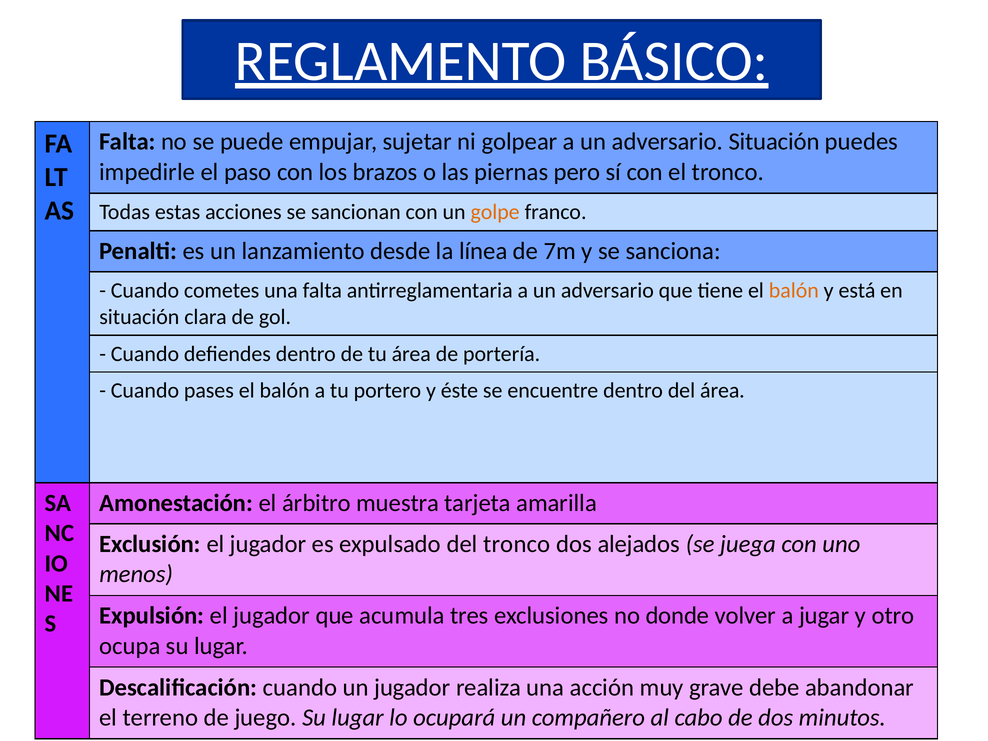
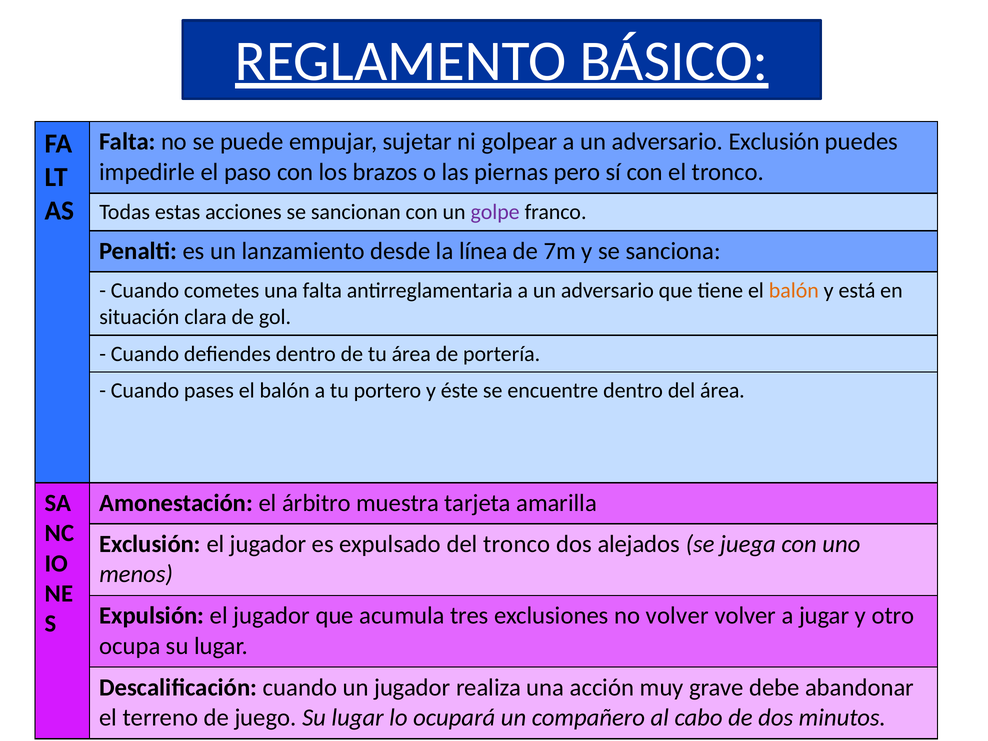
adversario Situación: Situación -> Exclusión (774, 142)
golpe colour: orange -> purple (495, 212)
no donde: donde -> volver (677, 616)
